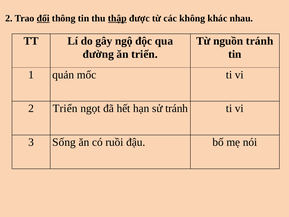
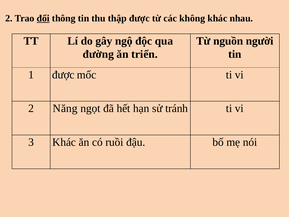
thập underline: present -> none (117, 18)
nguồn tránh: tránh -> người (260, 41)
1 quản: quản -> được (63, 75)
2 Triển: Triển -> Năng (65, 108)
3 Sống: Sống -> Khác (64, 142)
